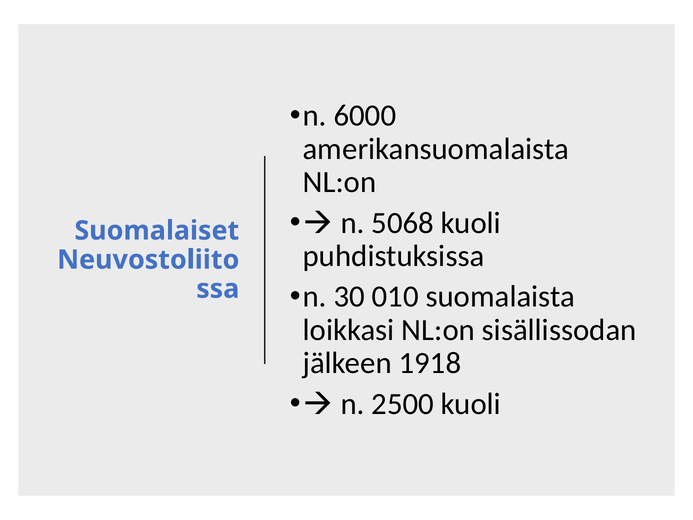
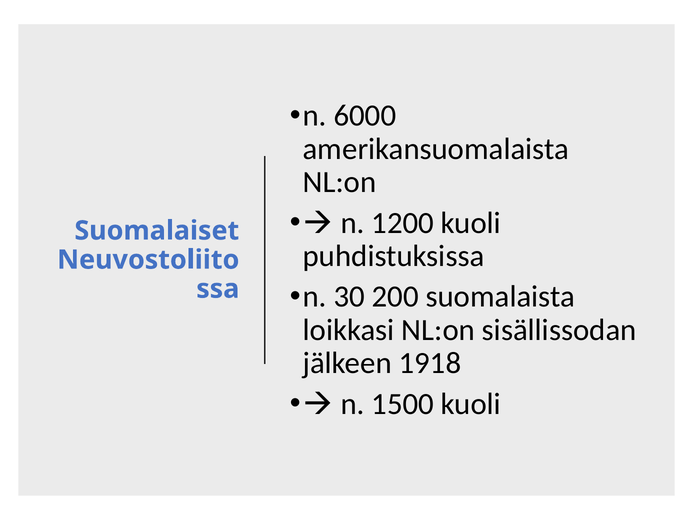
5068: 5068 -> 1200 (403, 223)
010: 010 -> 200 (395, 297)
2500: 2500 -> 1500 (403, 404)
